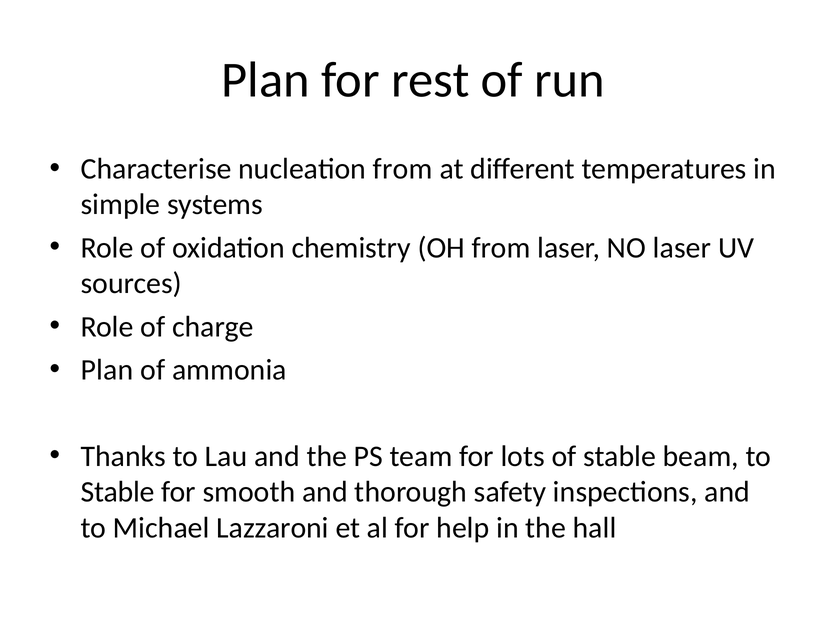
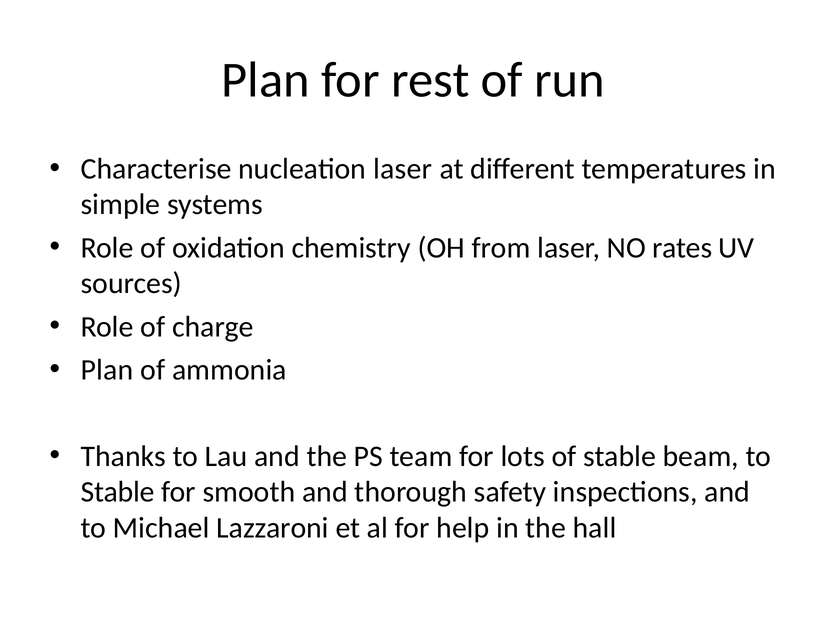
nucleation from: from -> laser (403, 169)
NO laser: laser -> rates (682, 248)
